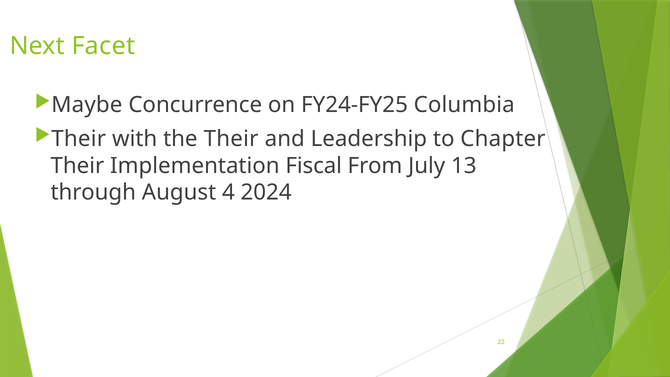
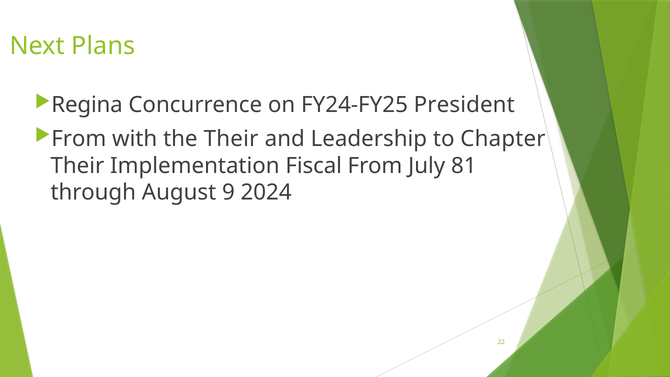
Facet: Facet -> Plans (103, 46)
Maybe: Maybe -> Regina (87, 105)
Columbia: Columbia -> President (464, 105)
Their: Their -> From (79, 139)
13: 13 -> 81 (464, 166)
4: 4 -> 9 (228, 192)
